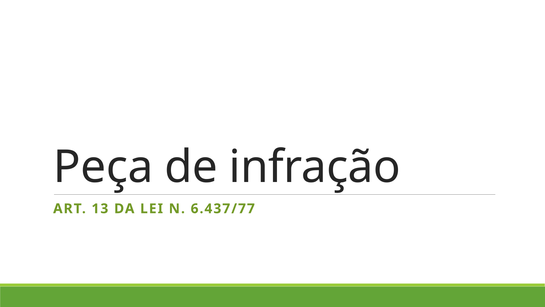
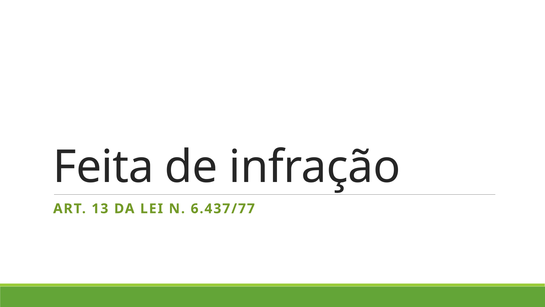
Peça: Peça -> Feita (103, 167)
